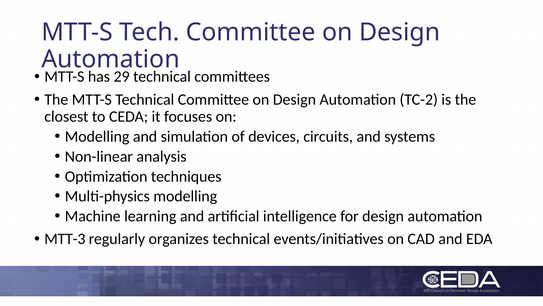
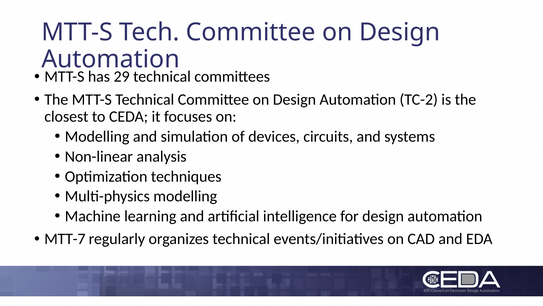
MTT-3: MTT-3 -> MTT-7 (65, 239)
